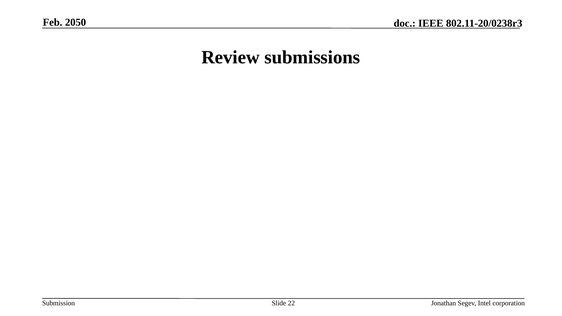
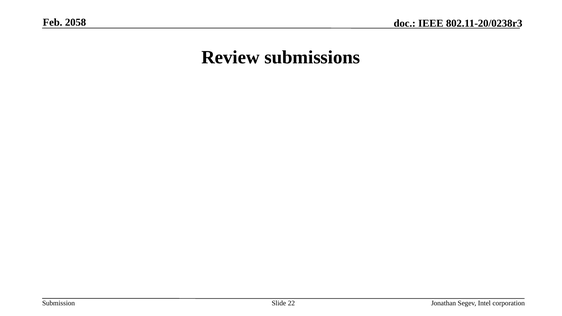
2050: 2050 -> 2058 (76, 22)
